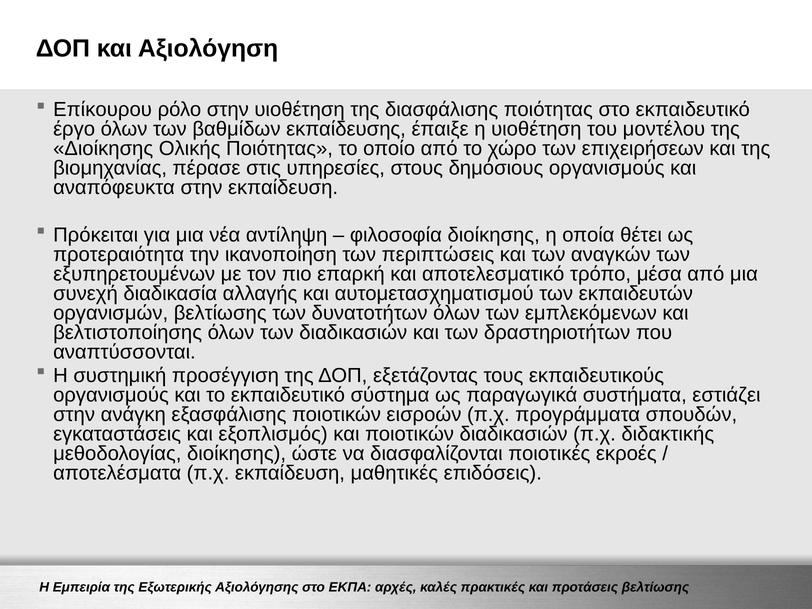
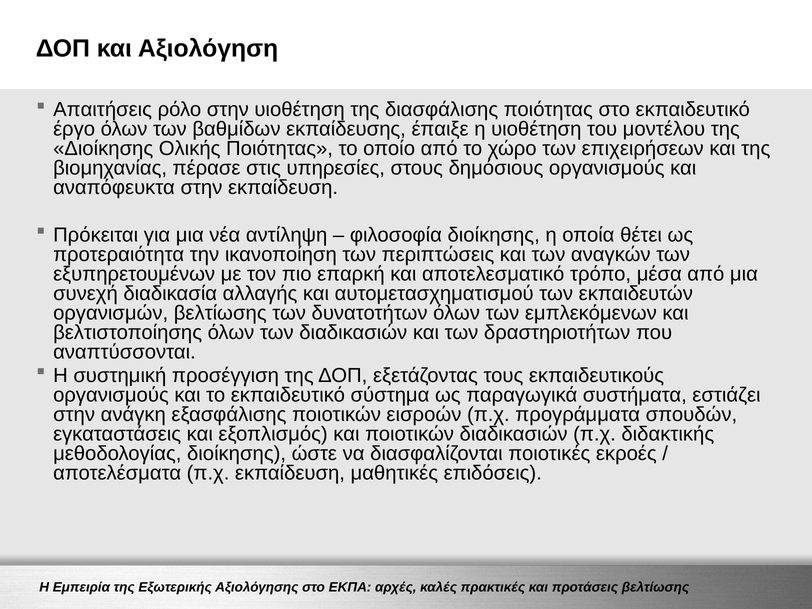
Επίκουρου: Επίκουρου -> Απαιτήσεις (103, 110)
